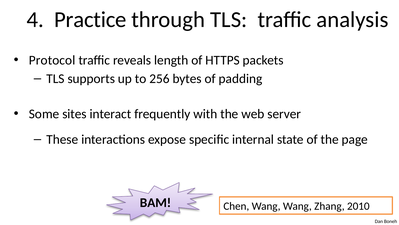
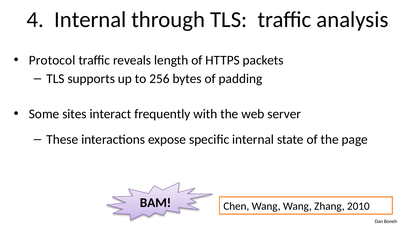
4 Practice: Practice -> Internal (90, 19)
